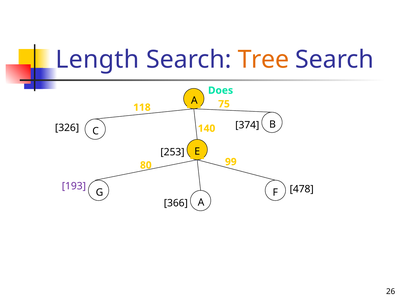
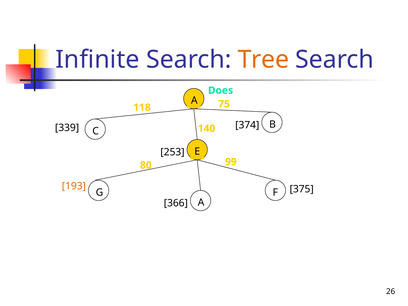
Length: Length -> Infinite (97, 60)
326: 326 -> 339 (67, 128)
193 colour: purple -> orange (74, 186)
478: 478 -> 375 (302, 189)
